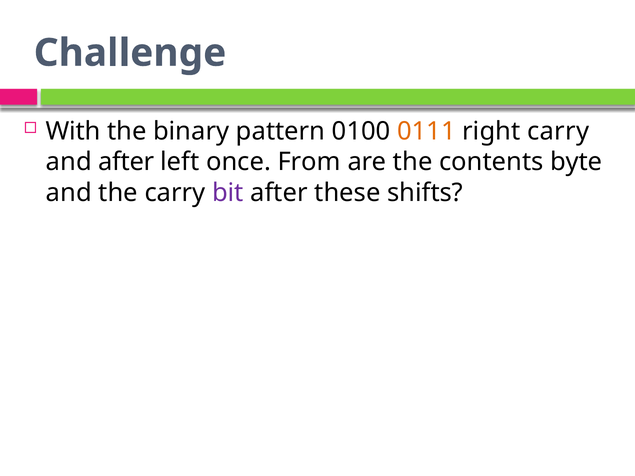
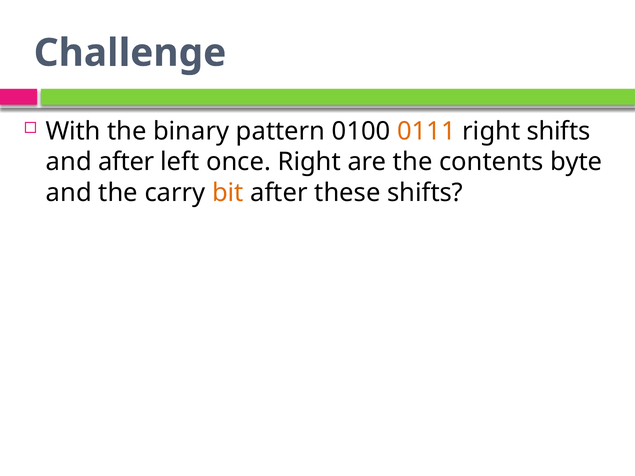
right carry: carry -> shifts (558, 131)
once From: From -> Right (309, 162)
bit colour: purple -> orange (228, 193)
